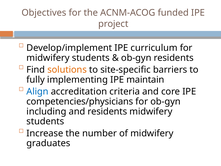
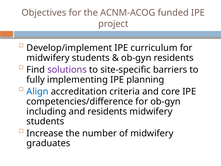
solutions colour: orange -> purple (67, 70)
maintain: maintain -> planning (145, 80)
competencies/physicians: competencies/physicians -> competencies/difference (80, 101)
